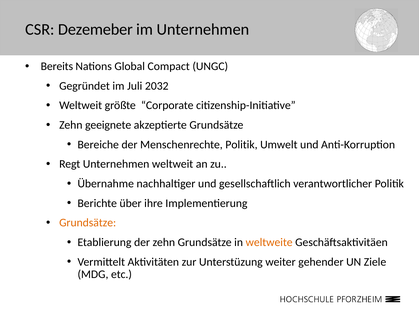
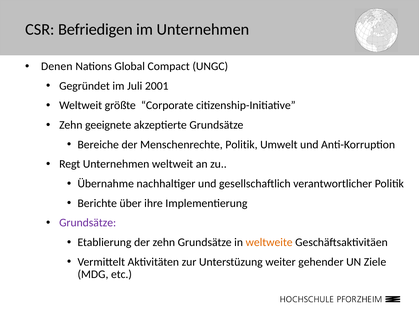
Dezemeber: Dezemeber -> Befriedigen (95, 29)
Bereits: Bereits -> Denen (57, 66)
2032: 2032 -> 2001 (157, 86)
Grundsätze colour: orange -> purple (88, 223)
